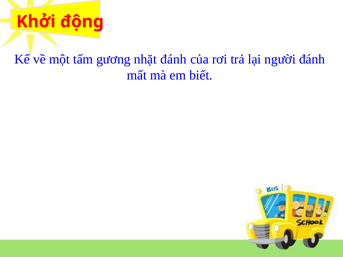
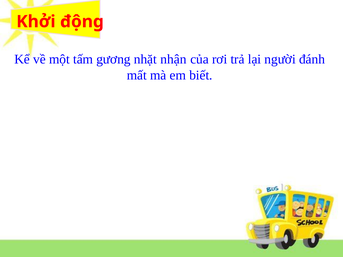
nhặt đánh: đánh -> nhận (173, 59)
